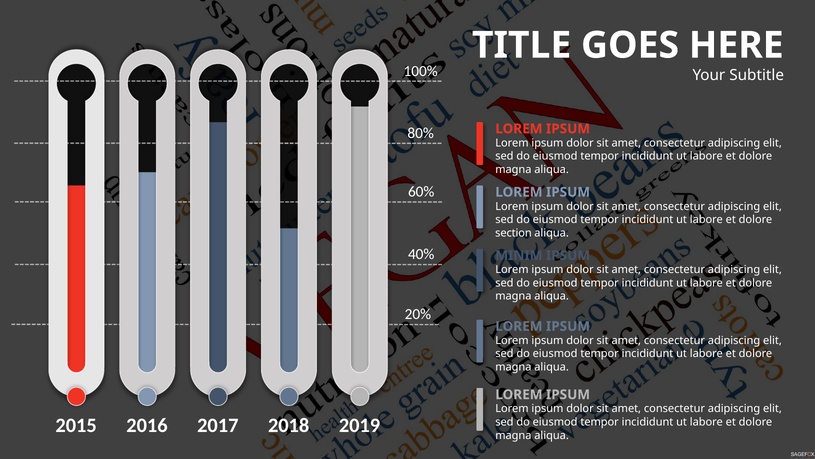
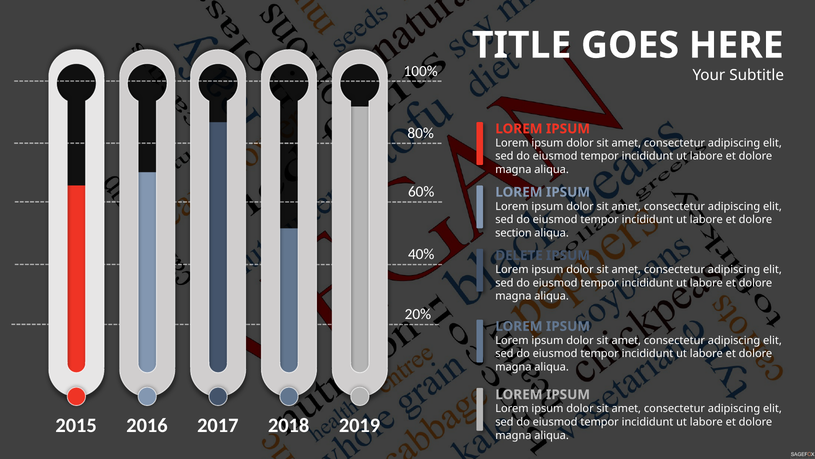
MINIM: MINIM -> DELETE (519, 255)
